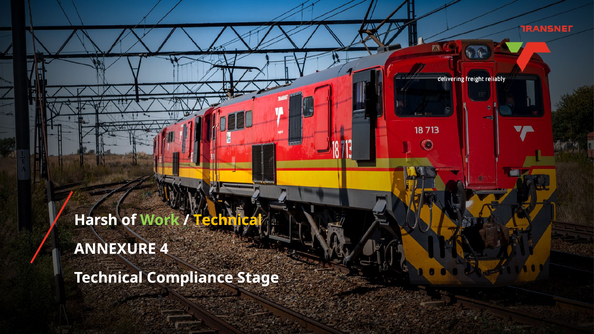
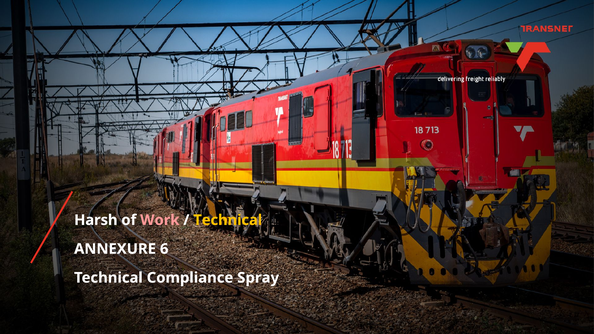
Work colour: light green -> pink (160, 220)
4: 4 -> 6 (164, 249)
Stage: Stage -> Spray (258, 278)
